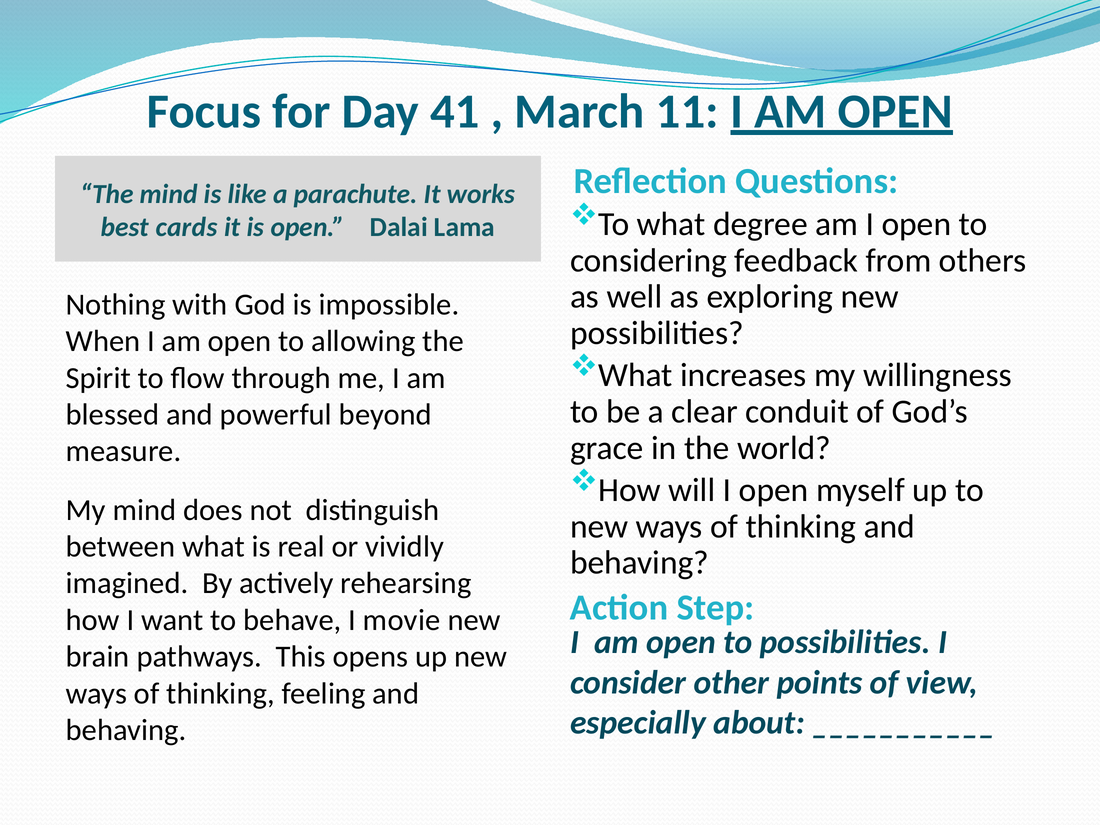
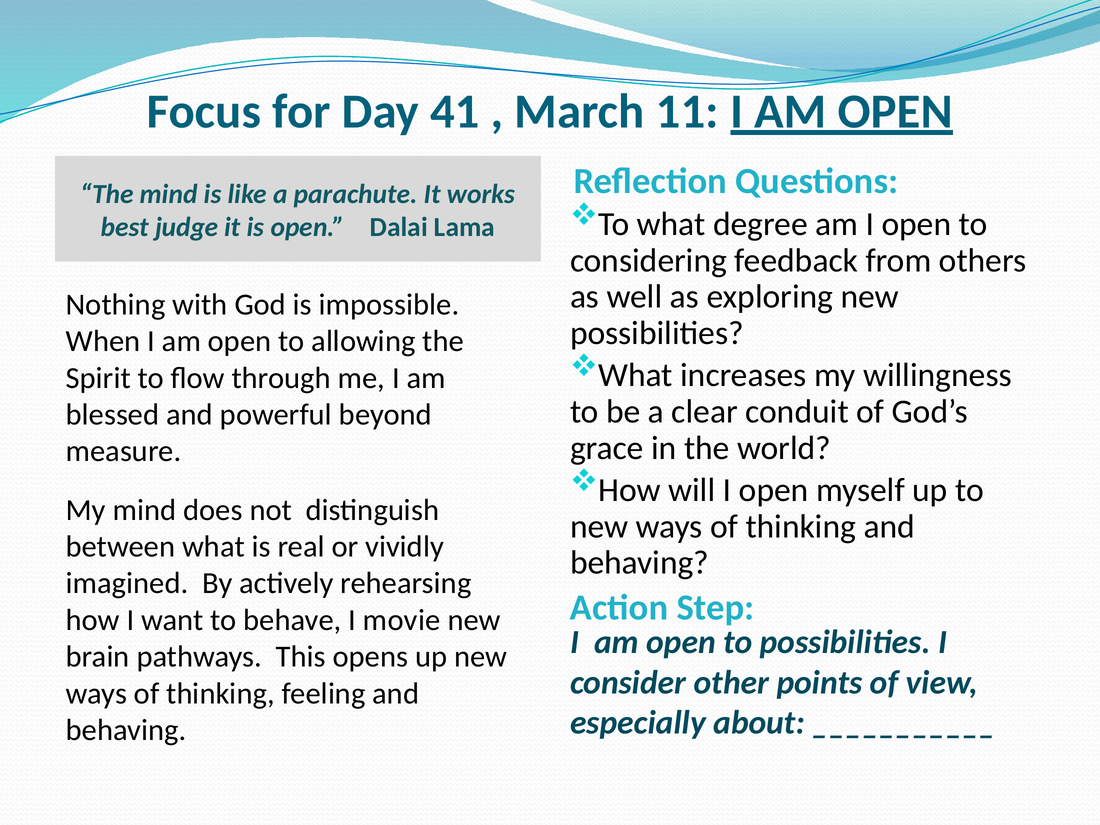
cards: cards -> judge (187, 227)
